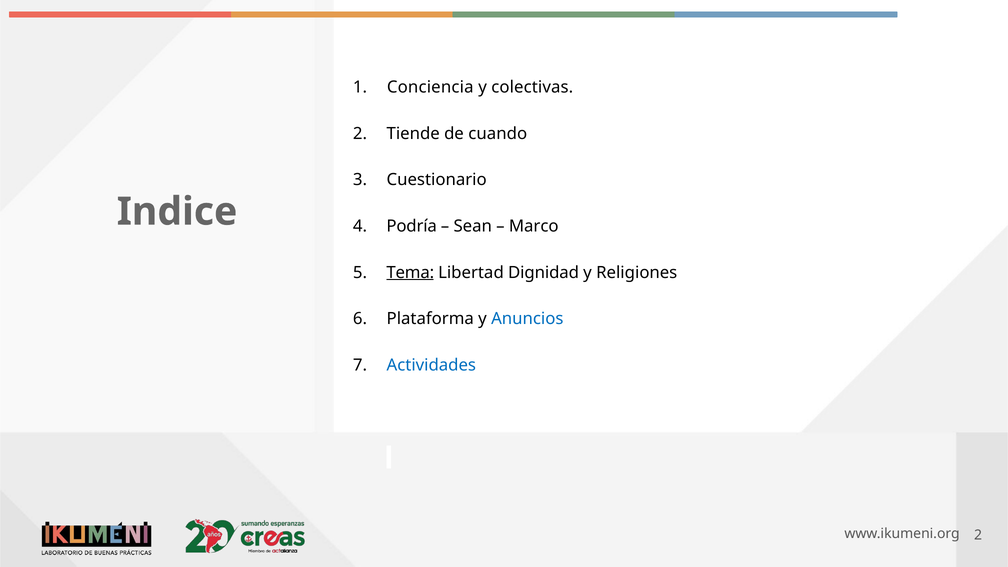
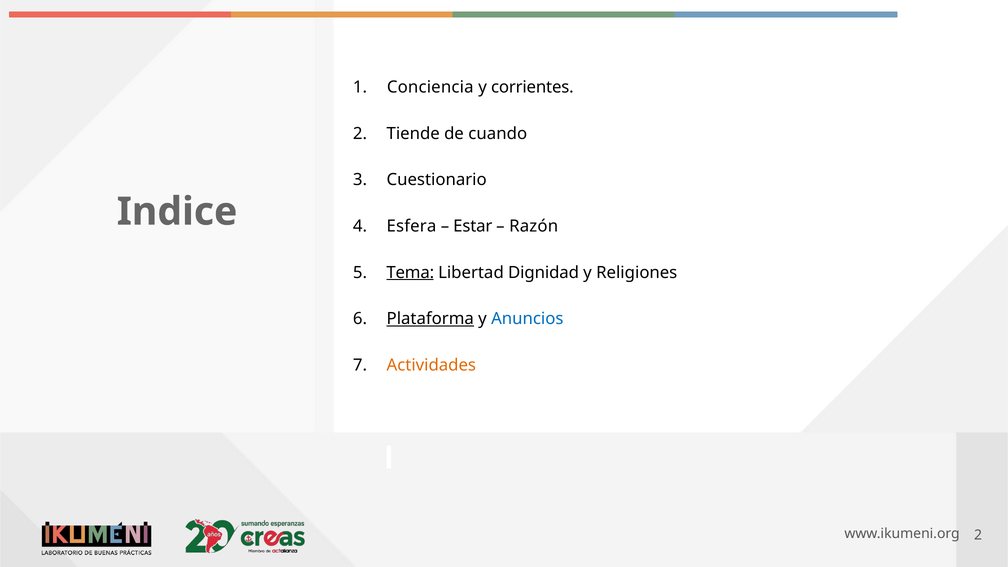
colectivas: colectivas -> corrientes (532, 87)
Podría: Podría -> Esfera (411, 226)
Sean: Sean -> Estar (473, 226)
Marco: Marco -> Razón (534, 226)
Plataforma underline: none -> present (430, 319)
Actividades colour: blue -> orange (431, 365)
